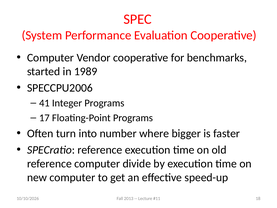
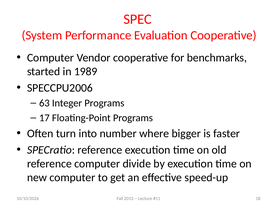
41: 41 -> 63 (44, 103)
